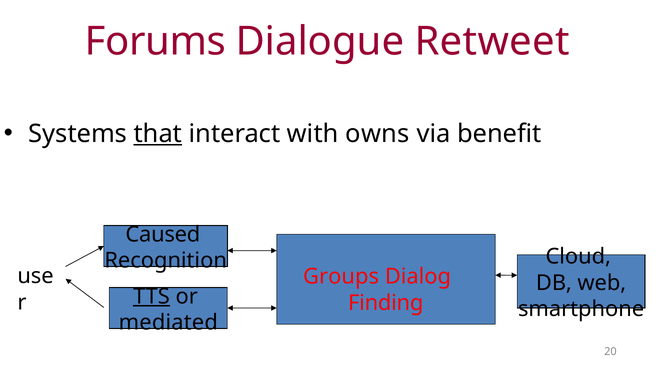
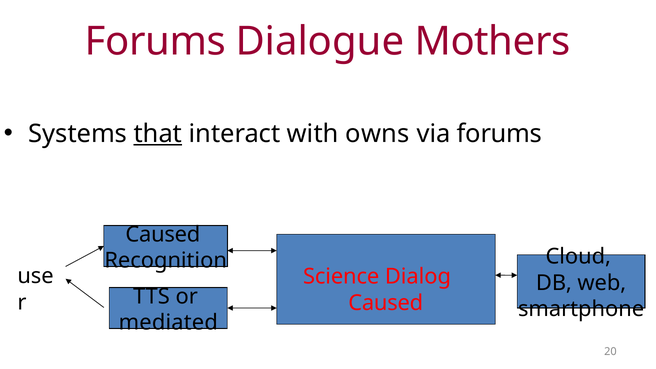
Retweet: Retweet -> Mothers (493, 42)
via benefit: benefit -> forums (500, 134)
Groups: Groups -> Science (341, 277)
TTS underline: present -> none (152, 296)
Finding: Finding -> Caused (386, 303)
